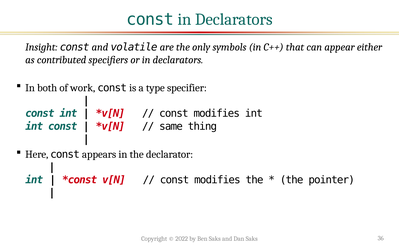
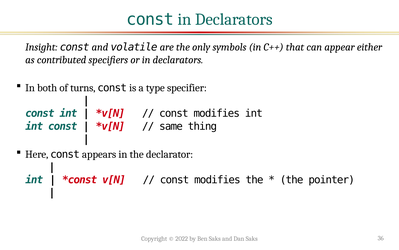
work: work -> turns (83, 88)
